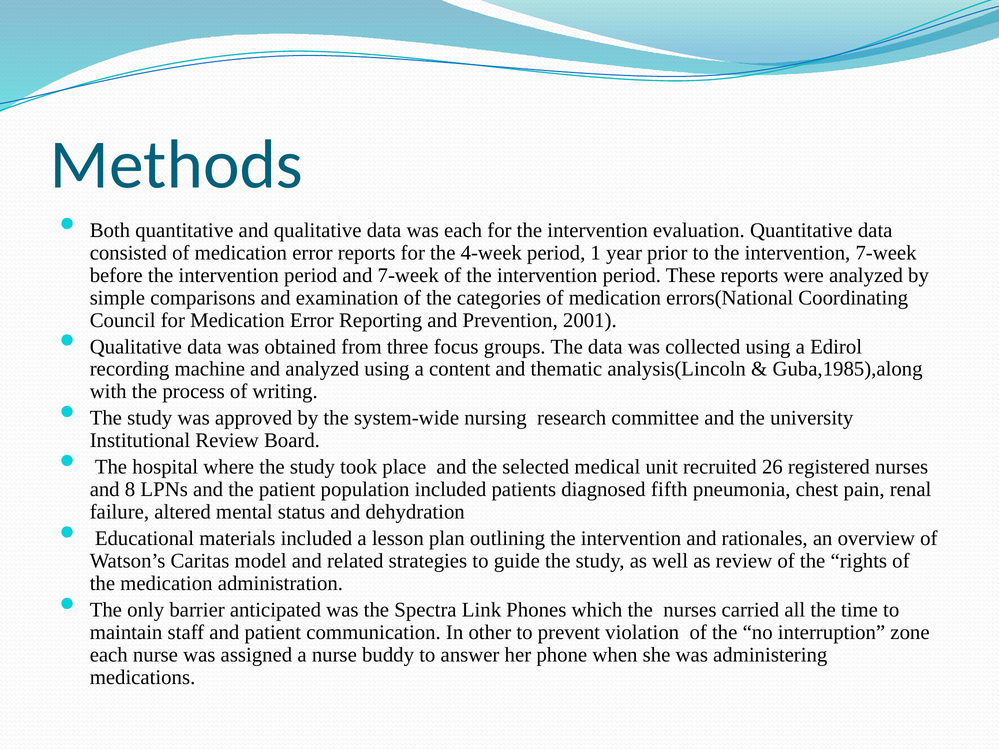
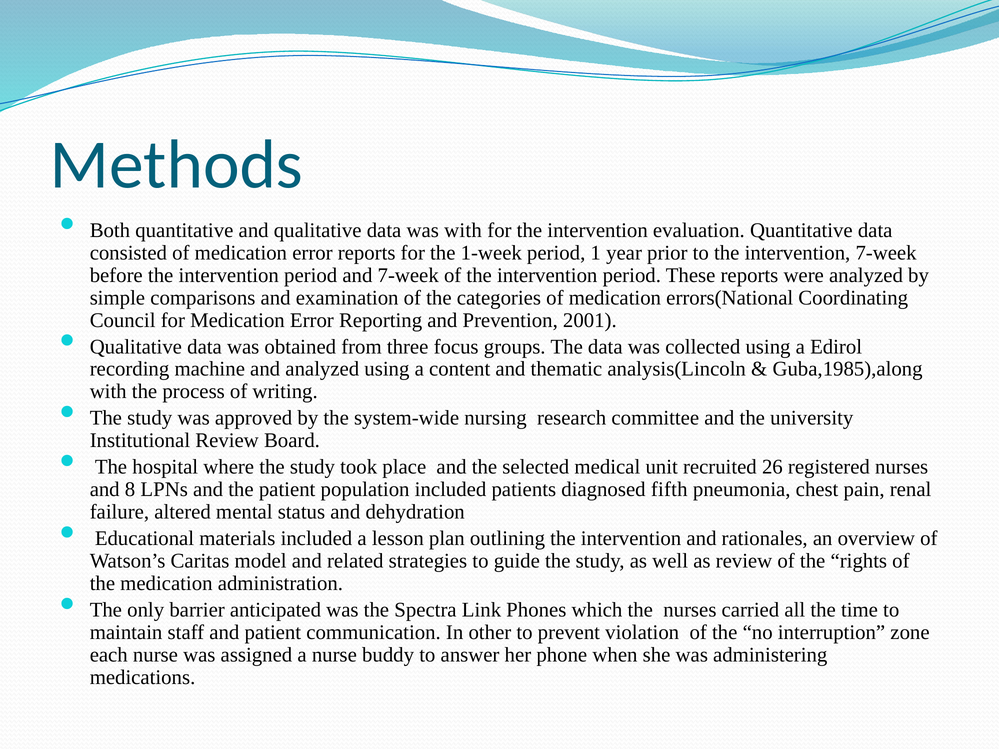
was each: each -> with (463, 230)
4-week: 4-week -> 1-week (491, 253)
